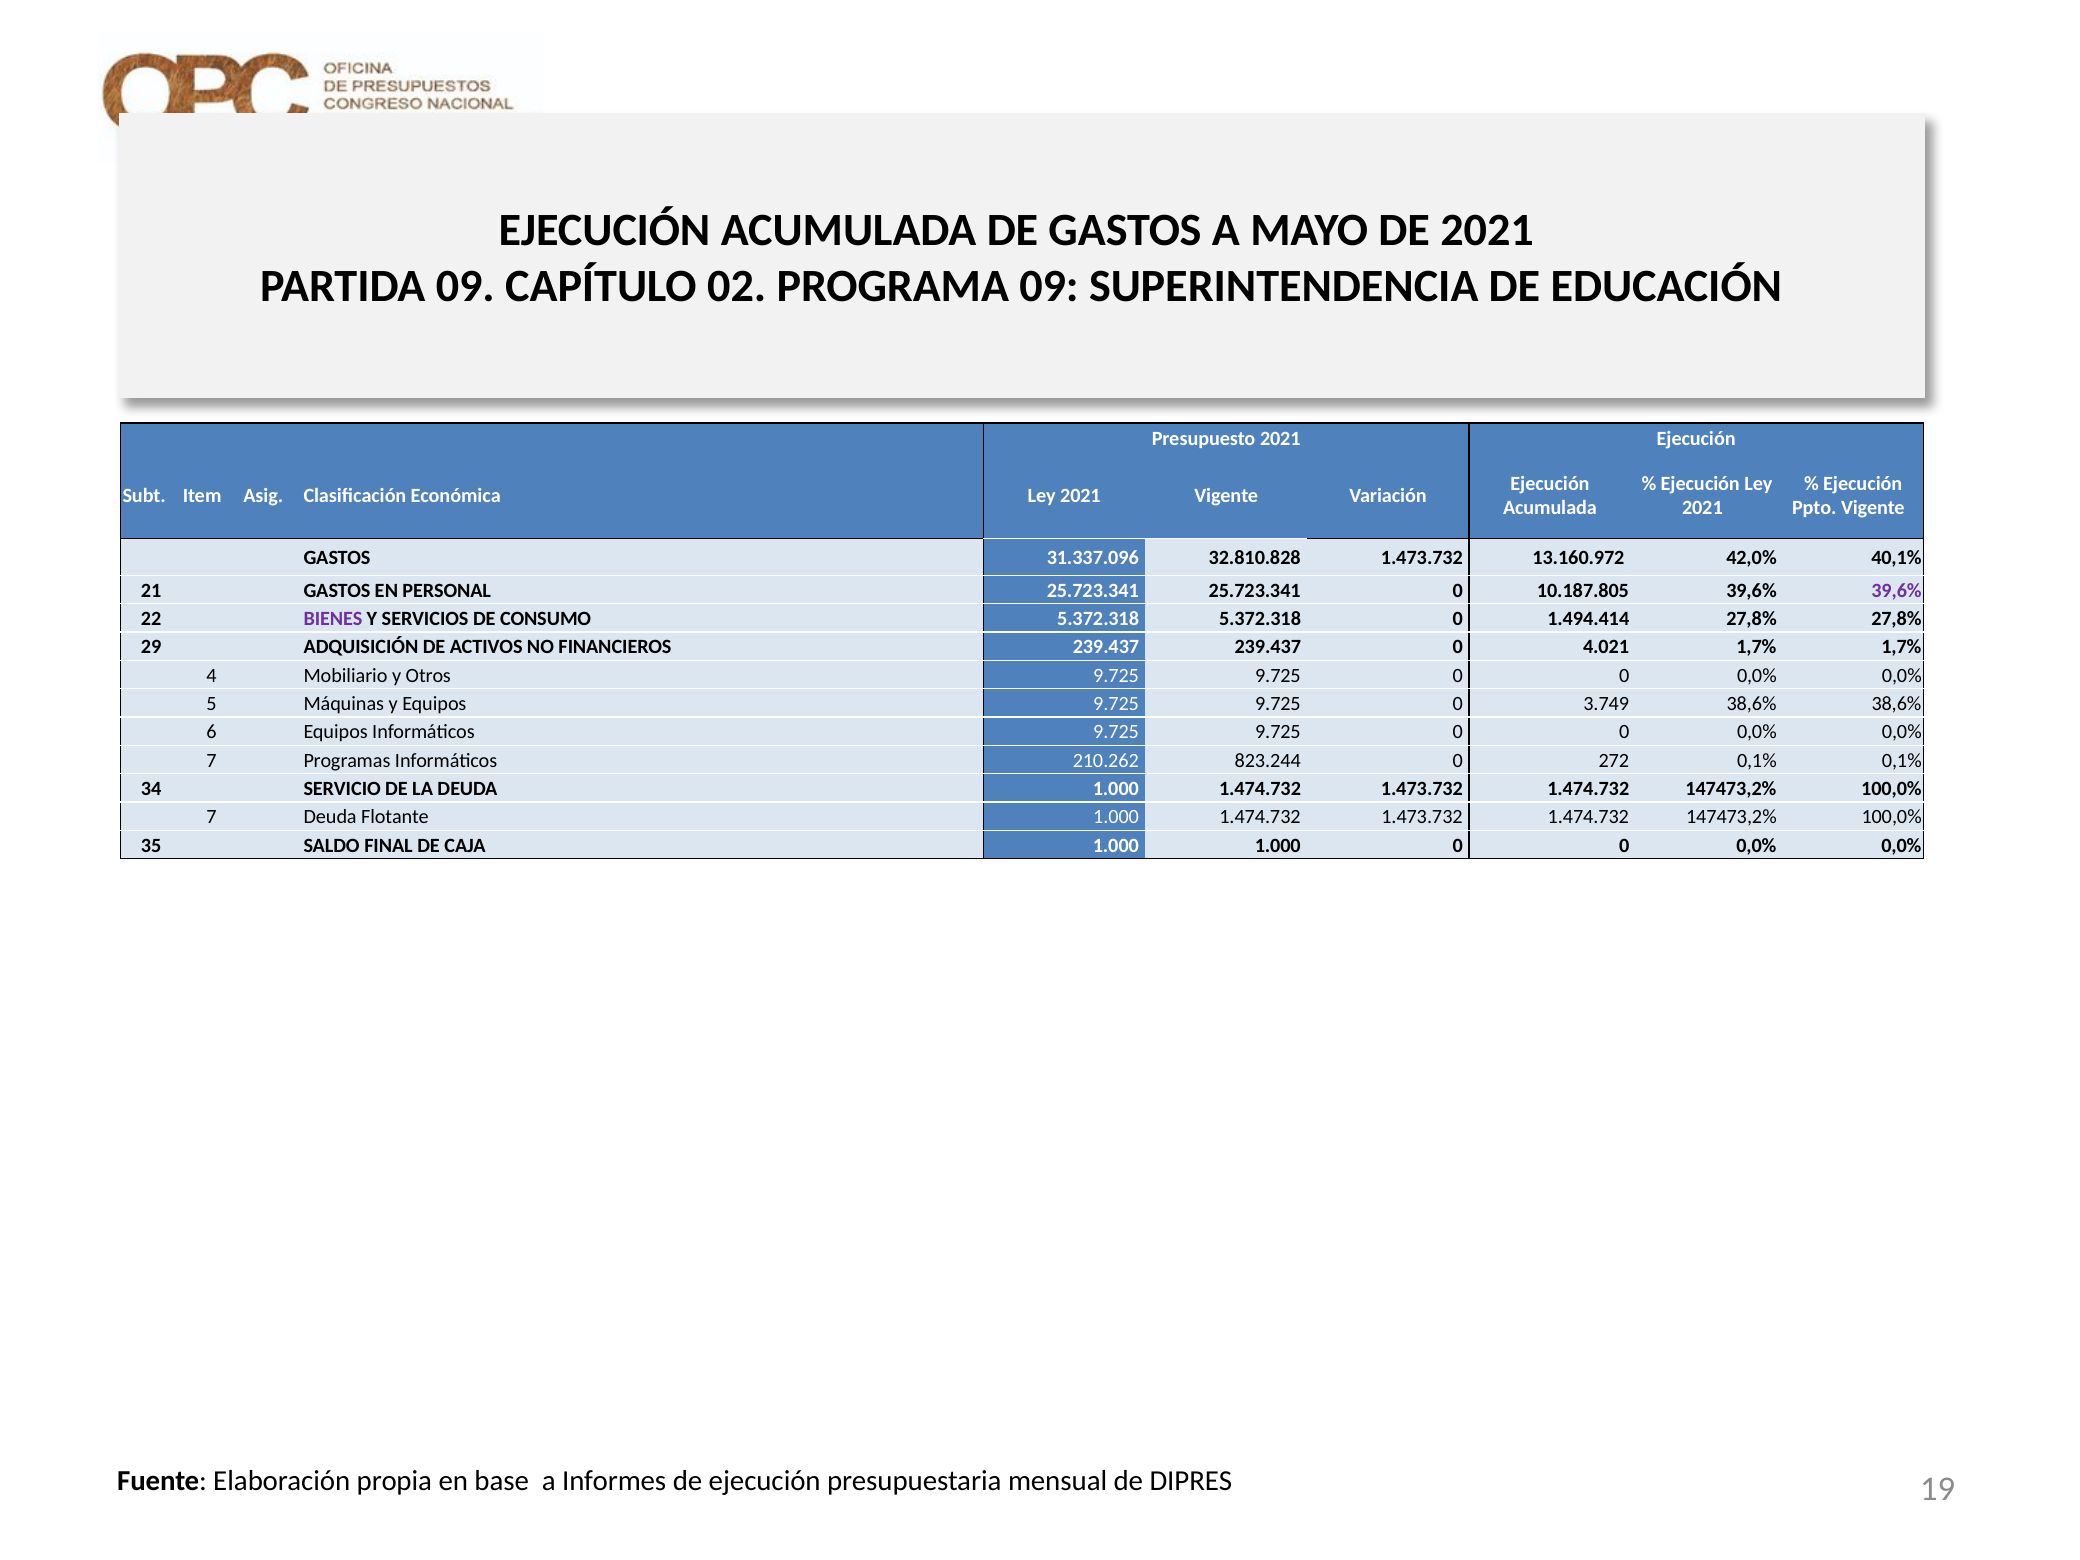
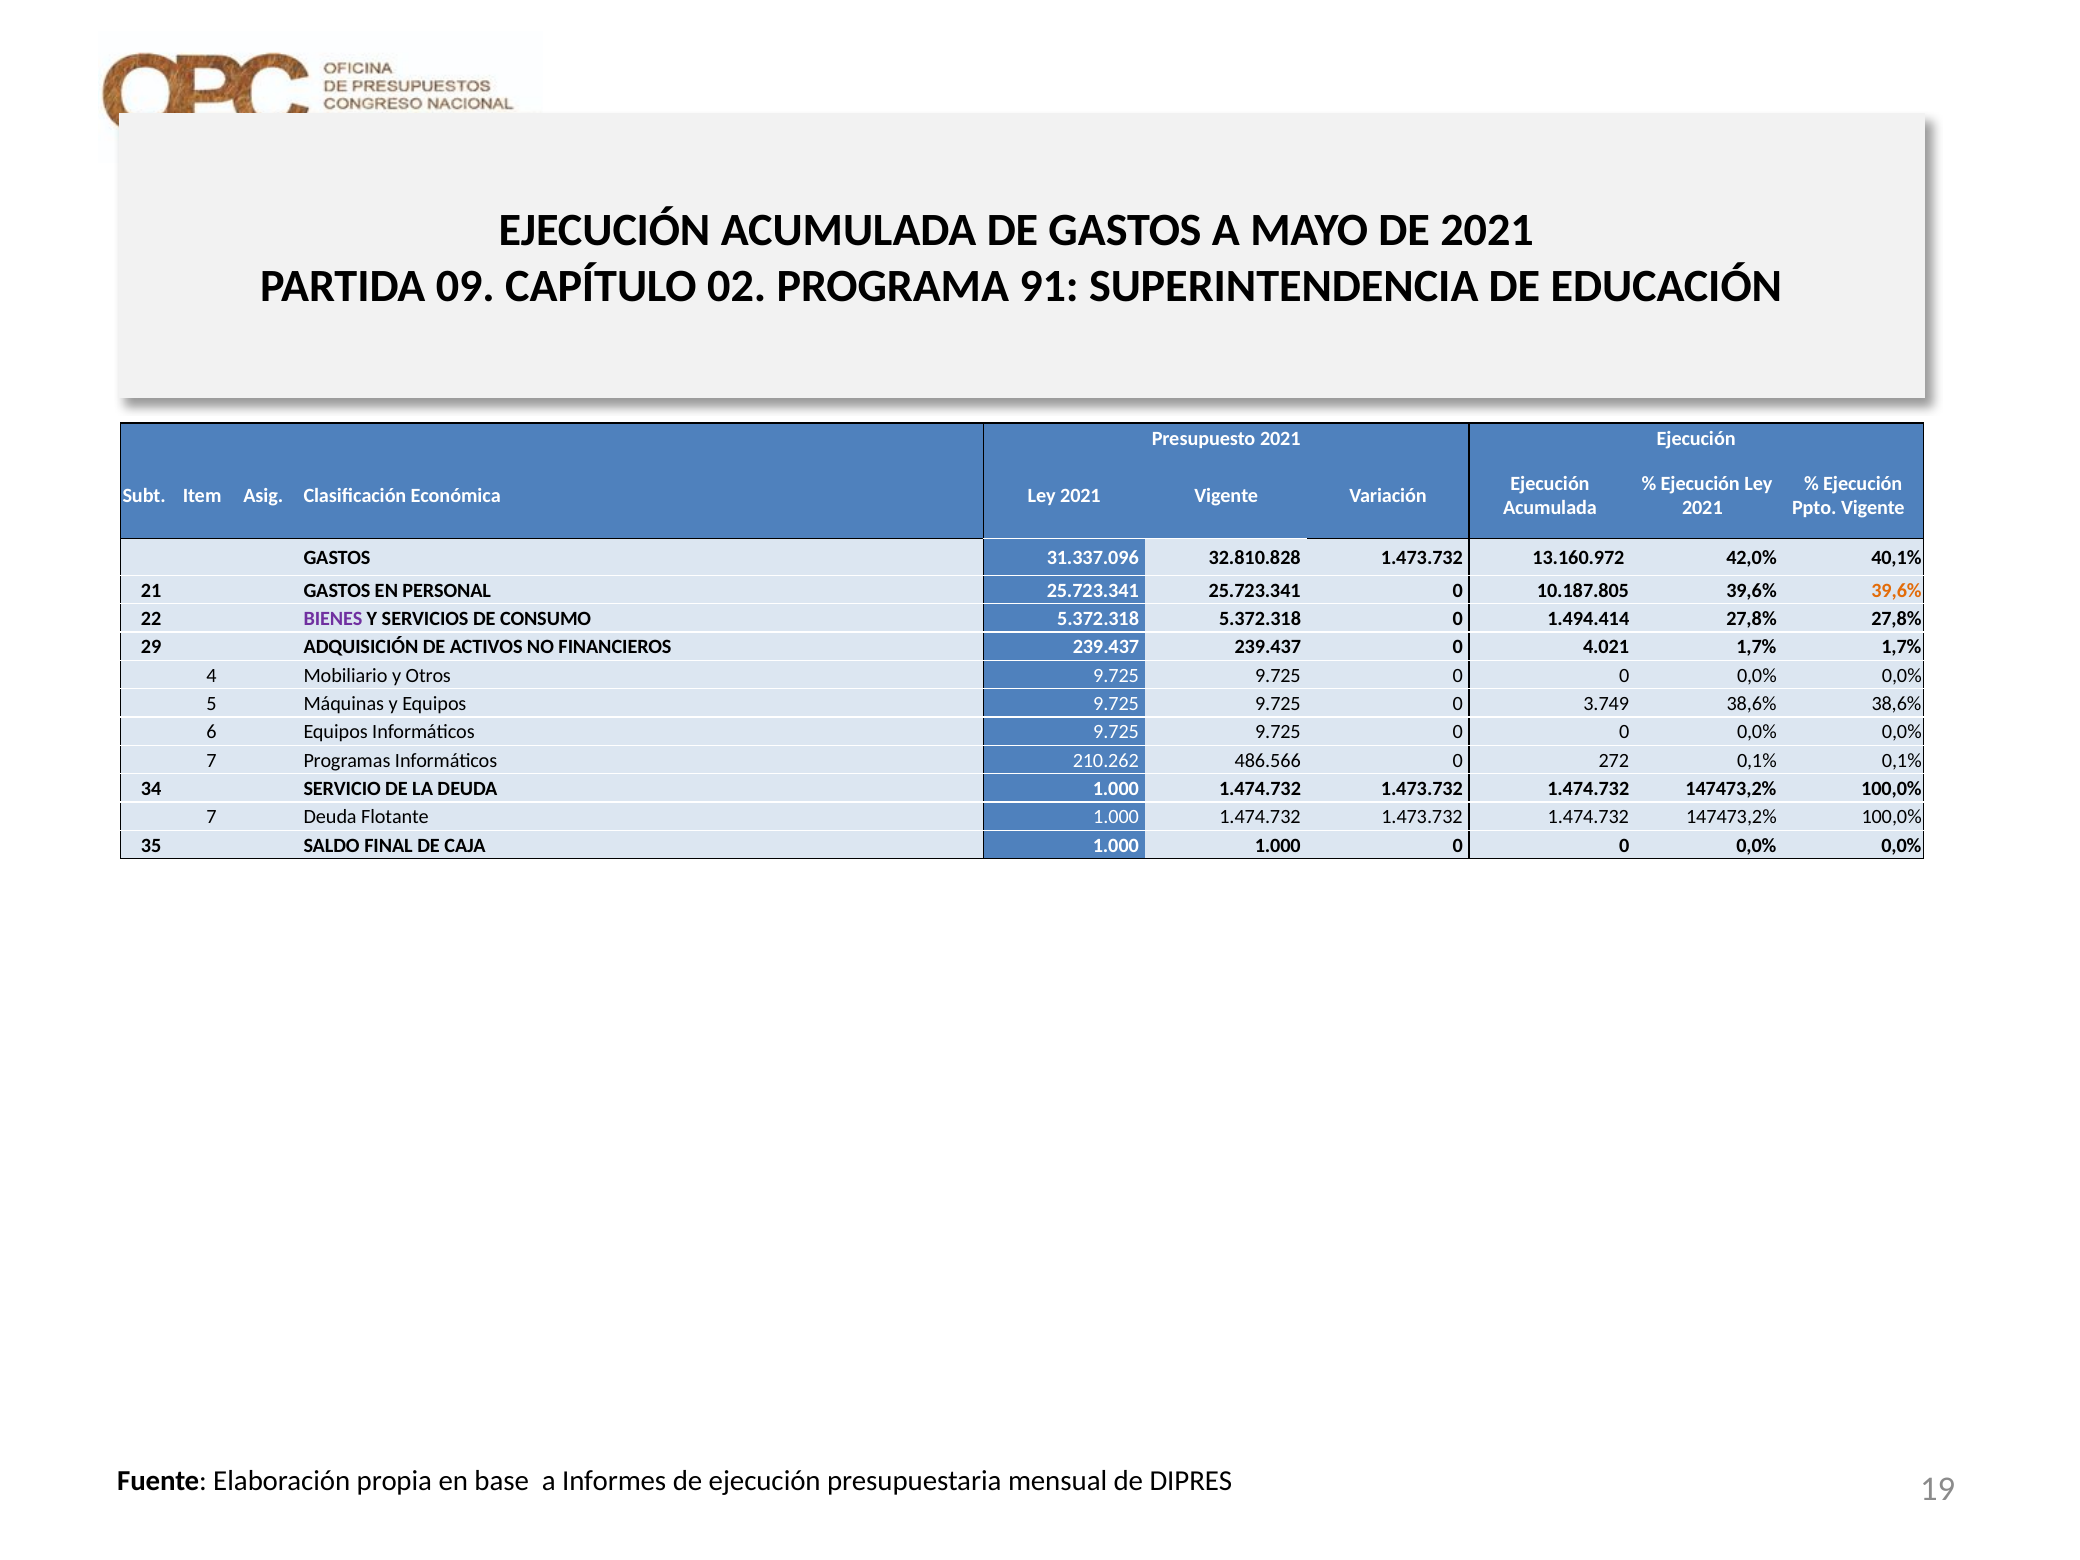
PROGRAMA 09: 09 -> 91 (1049, 286)
39,6% colour: purple -> orange (1896, 590)
823.244: 823.244 -> 486.566 (1268, 760)
